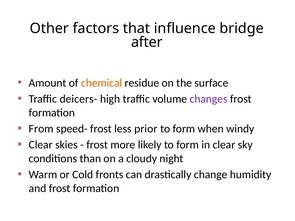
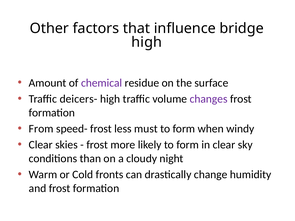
after: after -> high (147, 42)
chemical colour: orange -> purple (102, 83)
prior: prior -> must (146, 129)
